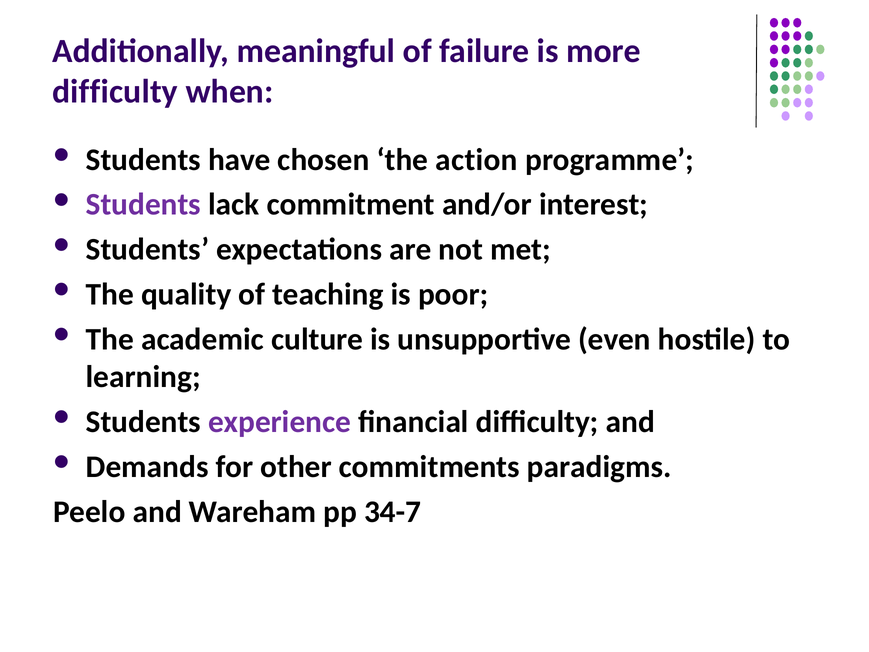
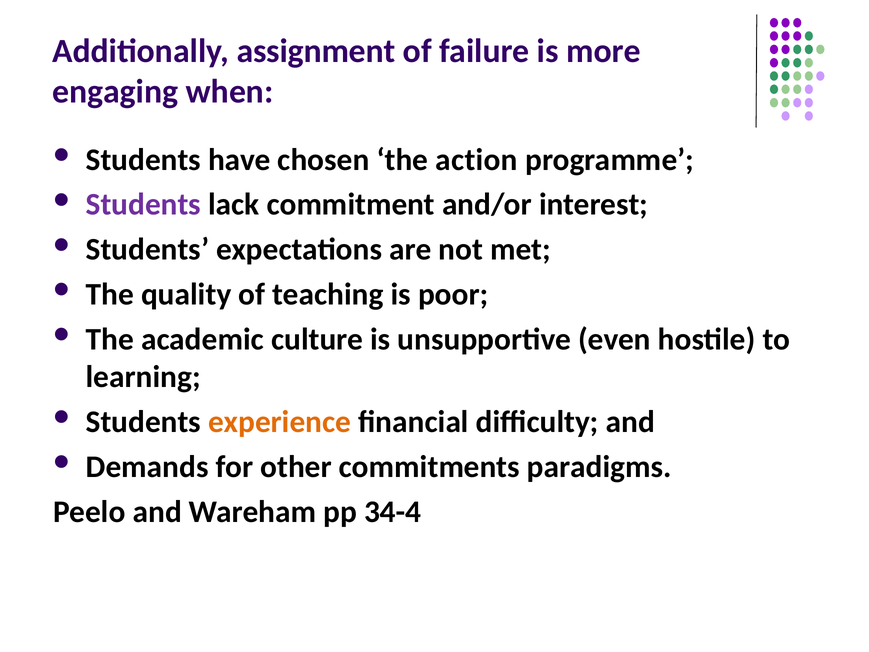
meaningful: meaningful -> assignment (316, 51)
difficulty: difficulty -> engaging (115, 91)
experience colour: purple -> orange (280, 422)
34-7: 34-7 -> 34-4 (393, 511)
